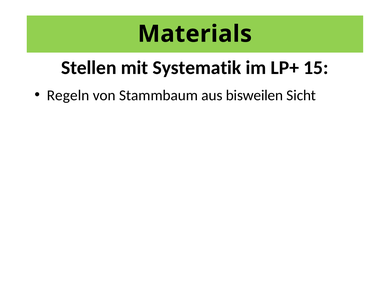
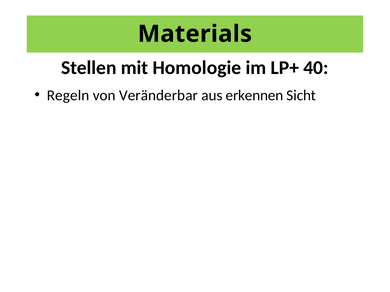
Systematik: Systematik -> Homologie (197, 68)
15: 15 -> 40 (316, 68)
Stammbaum: Stammbaum -> Veränderbar (158, 95)
bisweilen: bisweilen -> erkennen (254, 95)
